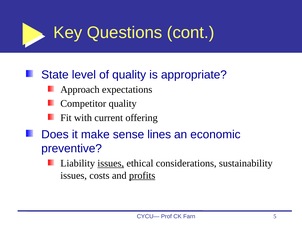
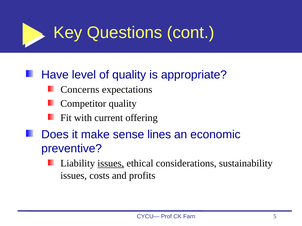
State: State -> Have (55, 75)
Approach: Approach -> Concerns (80, 90)
profits underline: present -> none (142, 176)
